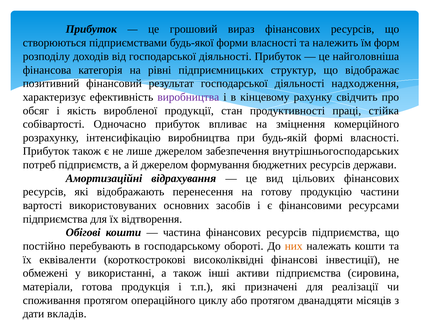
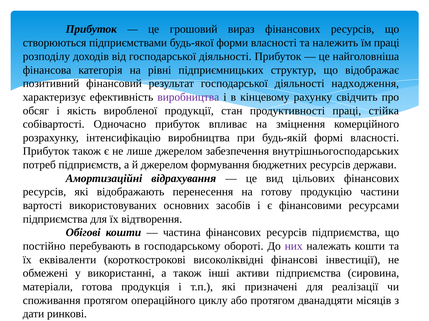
їм форм: форм -> праці (387, 43)
них colour: orange -> purple (294, 247)
вкладів: вкладів -> ринкові (67, 315)
